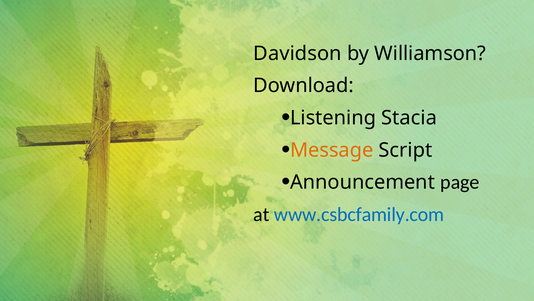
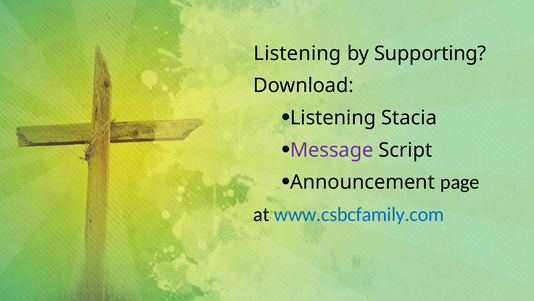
Davidson: Davidson -> Listening (297, 53)
Williamson: Williamson -> Supporting (430, 53)
Message colour: orange -> purple (332, 150)
